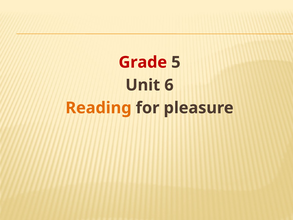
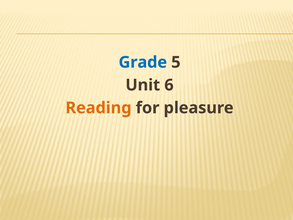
Grade colour: red -> blue (143, 62)
